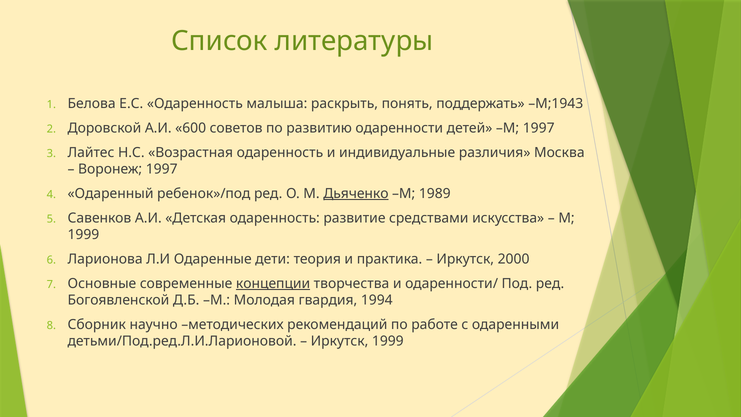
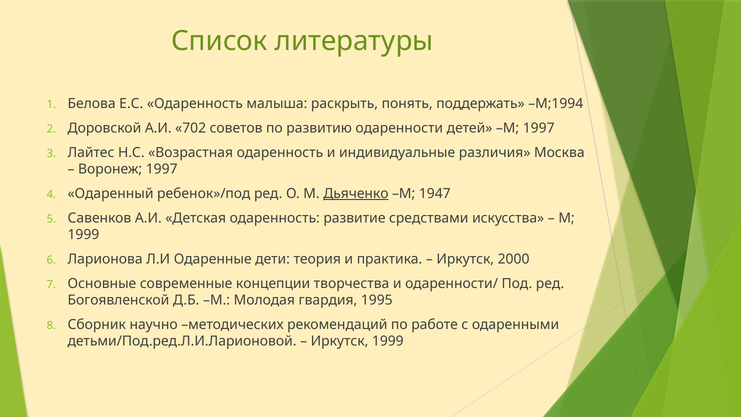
М;1943: М;1943 -> М;1994 (556, 104)
600: 600 -> 702 (191, 128)
1989: 1989 -> 1947 (435, 194)
концепции underline: present -> none (273, 283)
1994: 1994 -> 1995 (377, 300)
